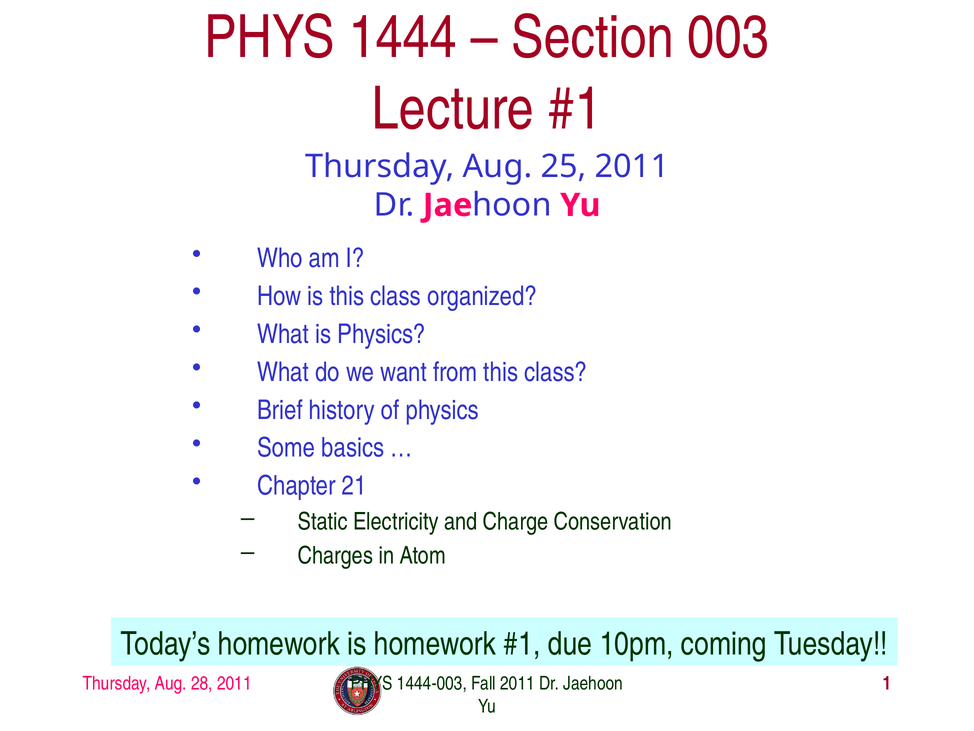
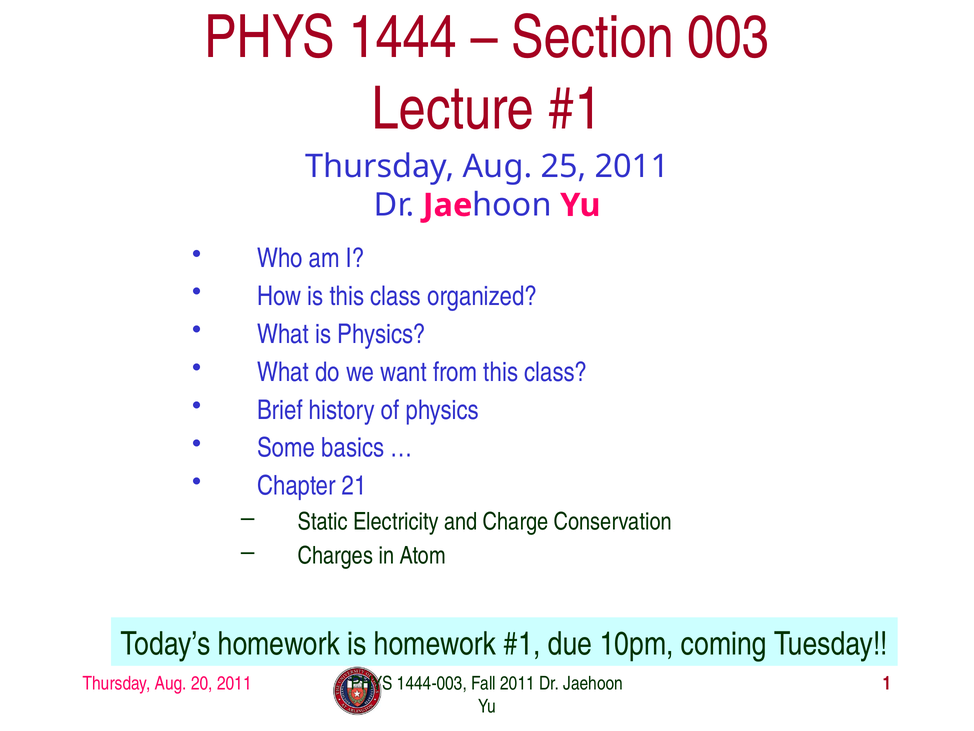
28: 28 -> 20 (202, 683)
